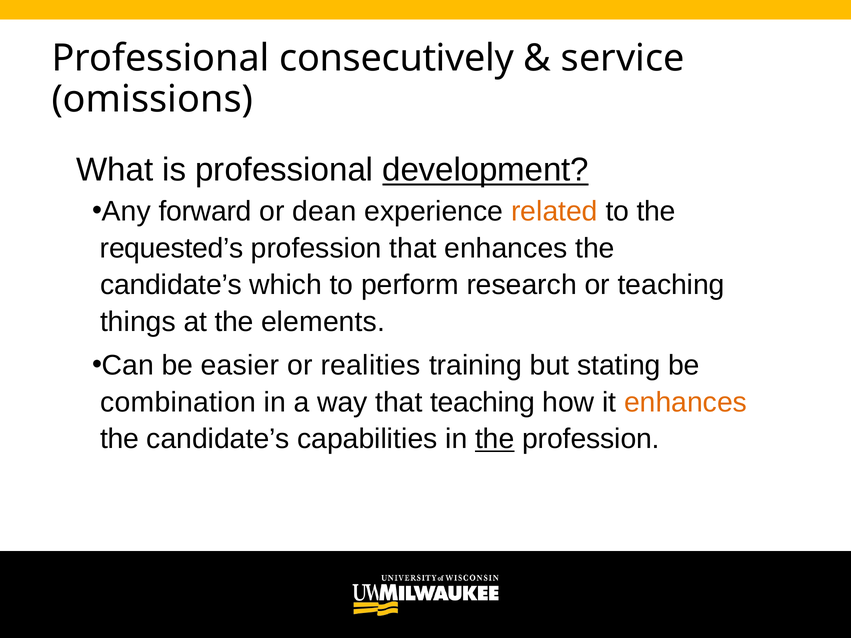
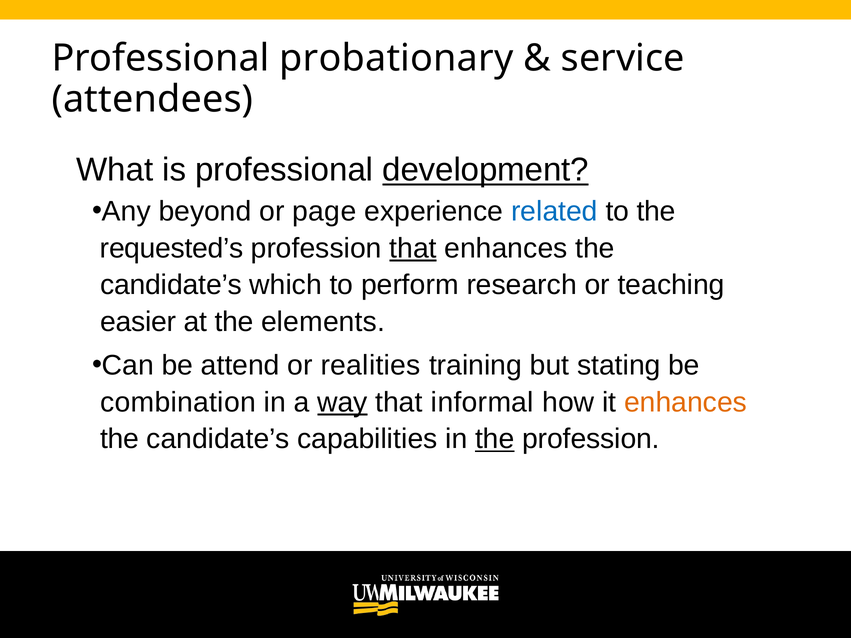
consecutively: consecutively -> probationary (396, 58)
omissions: omissions -> attendees (152, 99)
forward: forward -> beyond (205, 212)
dean: dean -> page (324, 212)
related colour: orange -> blue (554, 212)
that underline: none -> present (413, 248)
things: things -> easier (138, 322)
easier: easier -> attend (240, 366)
way underline: none -> present (342, 402)
that teaching: teaching -> informal (482, 402)
